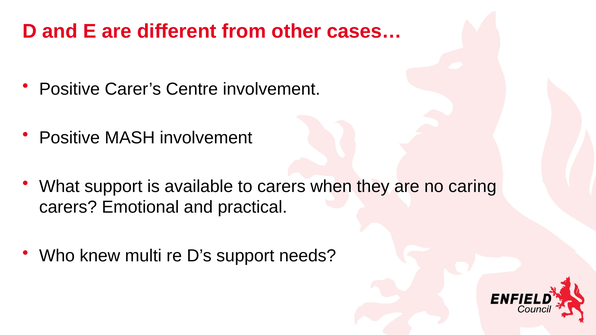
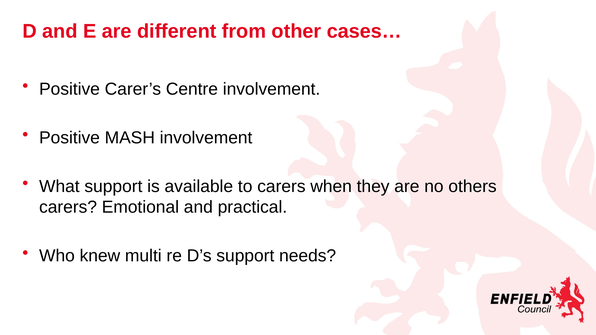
caring: caring -> others (473, 186)
